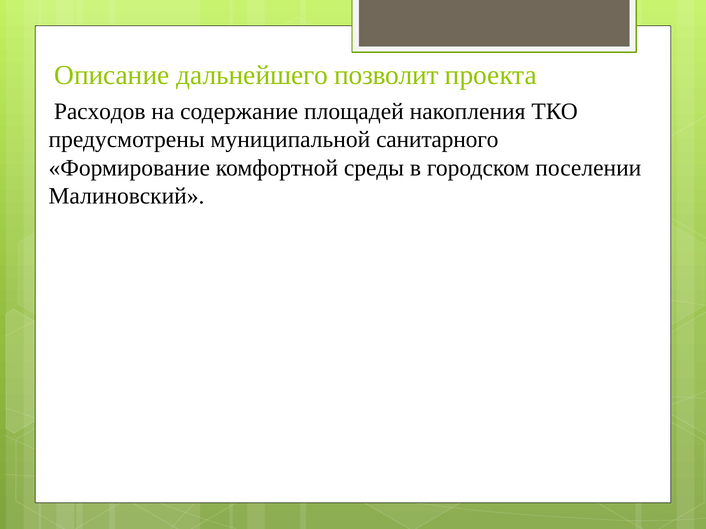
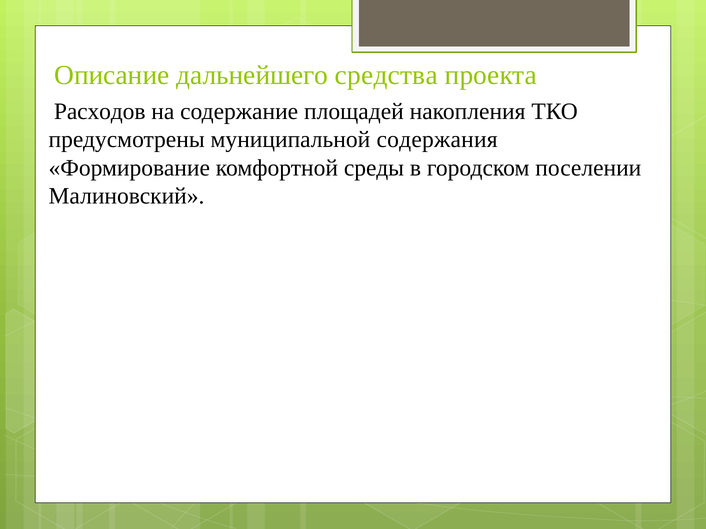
позволит: позволит -> средства (386, 75)
санитарного: санитарного -> содержания (437, 140)
